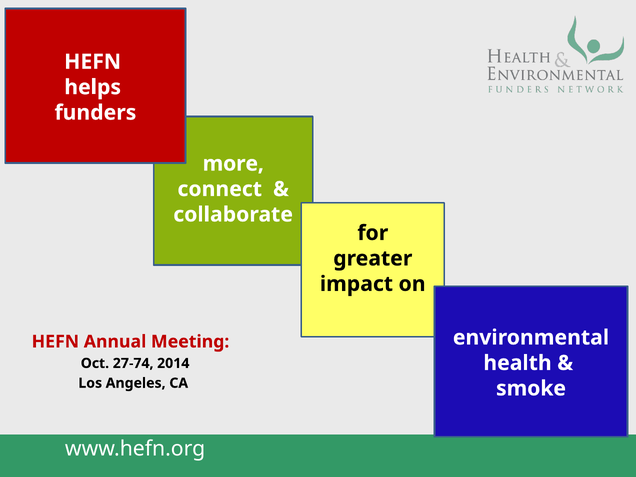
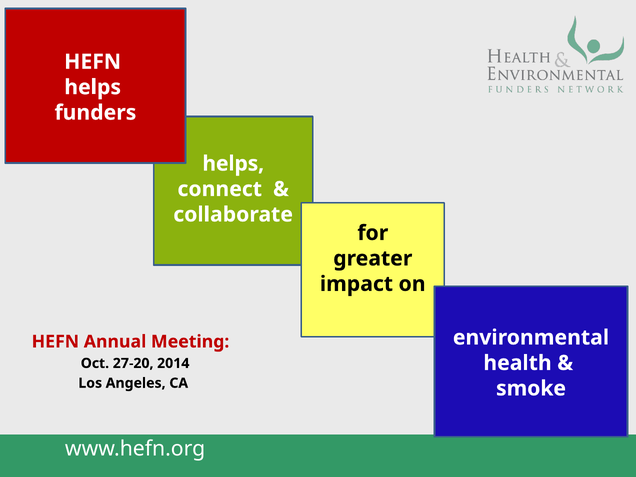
more: more -> helps (233, 164)
27-74: 27-74 -> 27-20 (133, 363)
